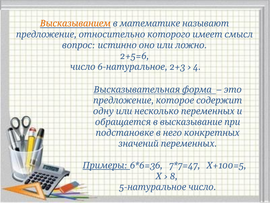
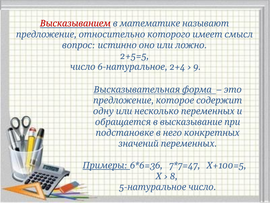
Высказыванием colour: orange -> red (75, 24)
2+5=6: 2+5=6 -> 2+5=5 (134, 56)
2+3: 2+3 -> 2+4 (177, 67)
4: 4 -> 9 (197, 67)
